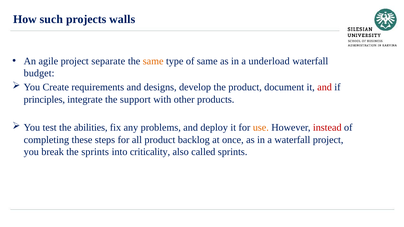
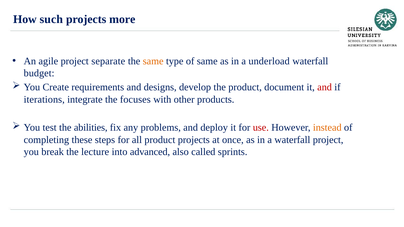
walls: walls -> more (122, 19)
principles: principles -> iterations (44, 99)
support: support -> focuses (135, 99)
use colour: orange -> red (261, 128)
instead colour: red -> orange (327, 128)
product backlog: backlog -> projects (194, 140)
the sprints: sprints -> lecture (95, 152)
criticality: criticality -> advanced (150, 152)
